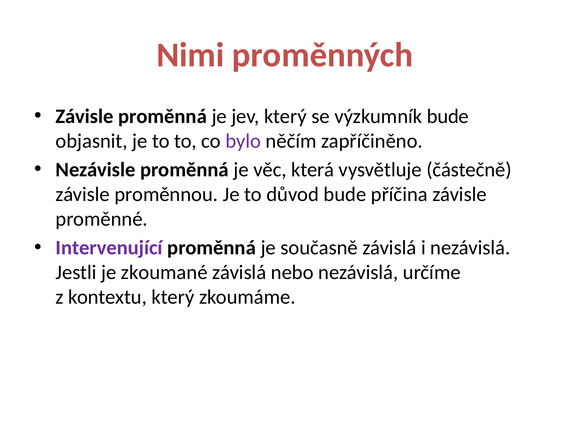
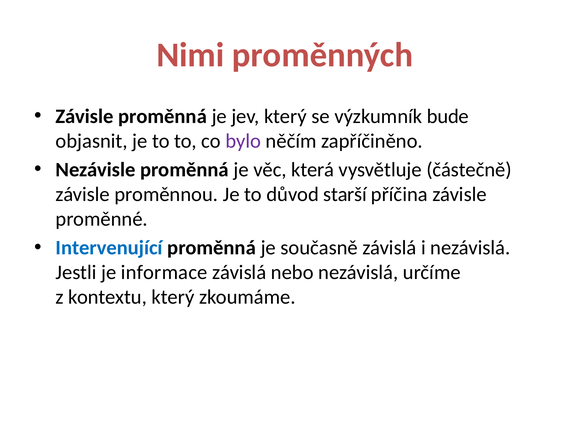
důvod bude: bude -> starší (345, 195)
Intervenující colour: purple -> blue (109, 248)
zkoumané: zkoumané -> informace (164, 273)
